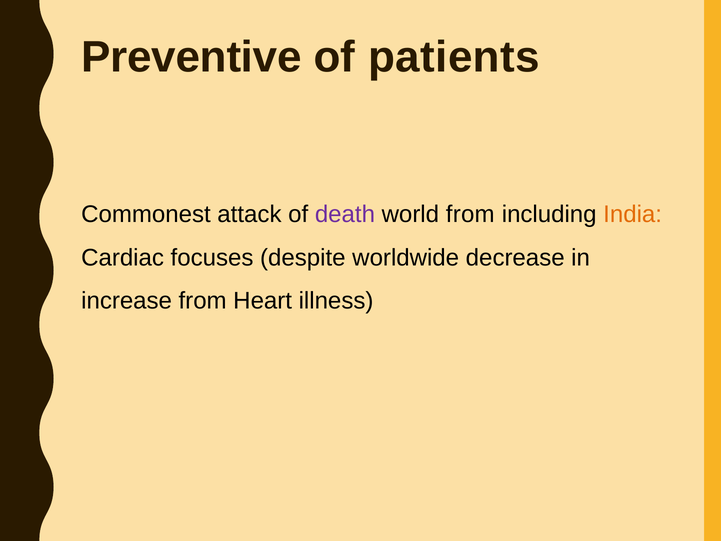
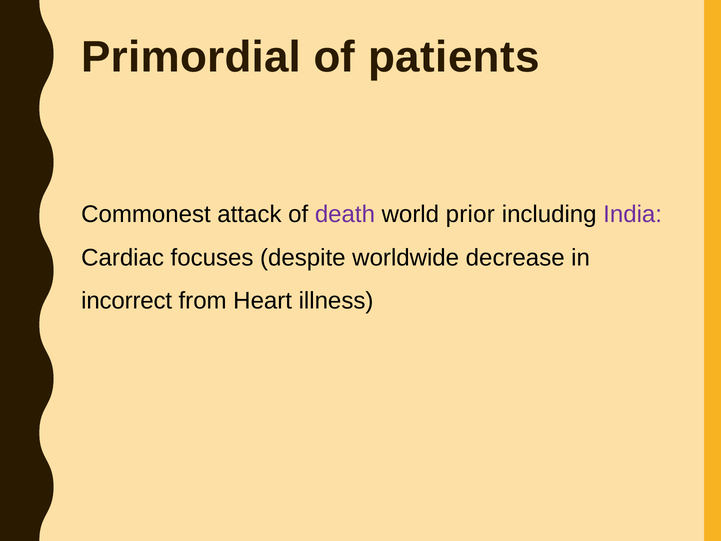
Preventive: Preventive -> Primordial (191, 57)
world from: from -> prior (470, 214)
India colour: orange -> purple (633, 214)
increase: increase -> incorrect (127, 301)
